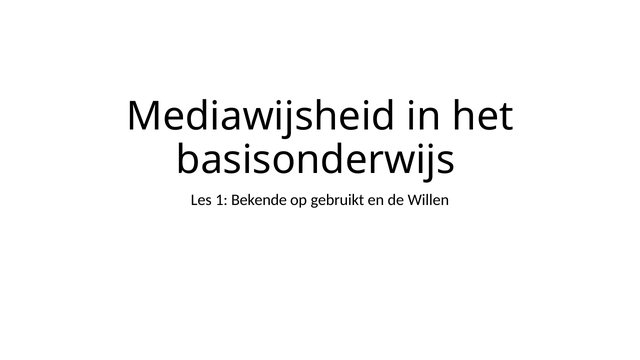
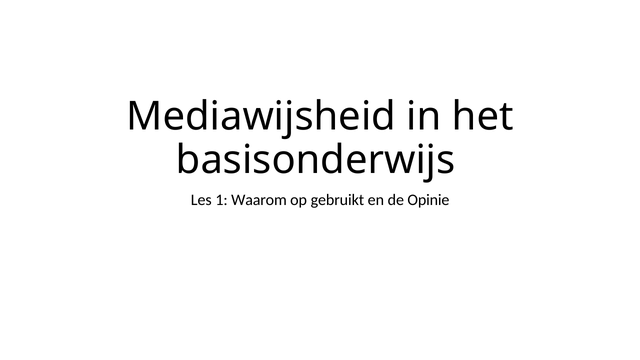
Bekende: Bekende -> Waarom (259, 200)
Willen: Willen -> Opinie (428, 200)
